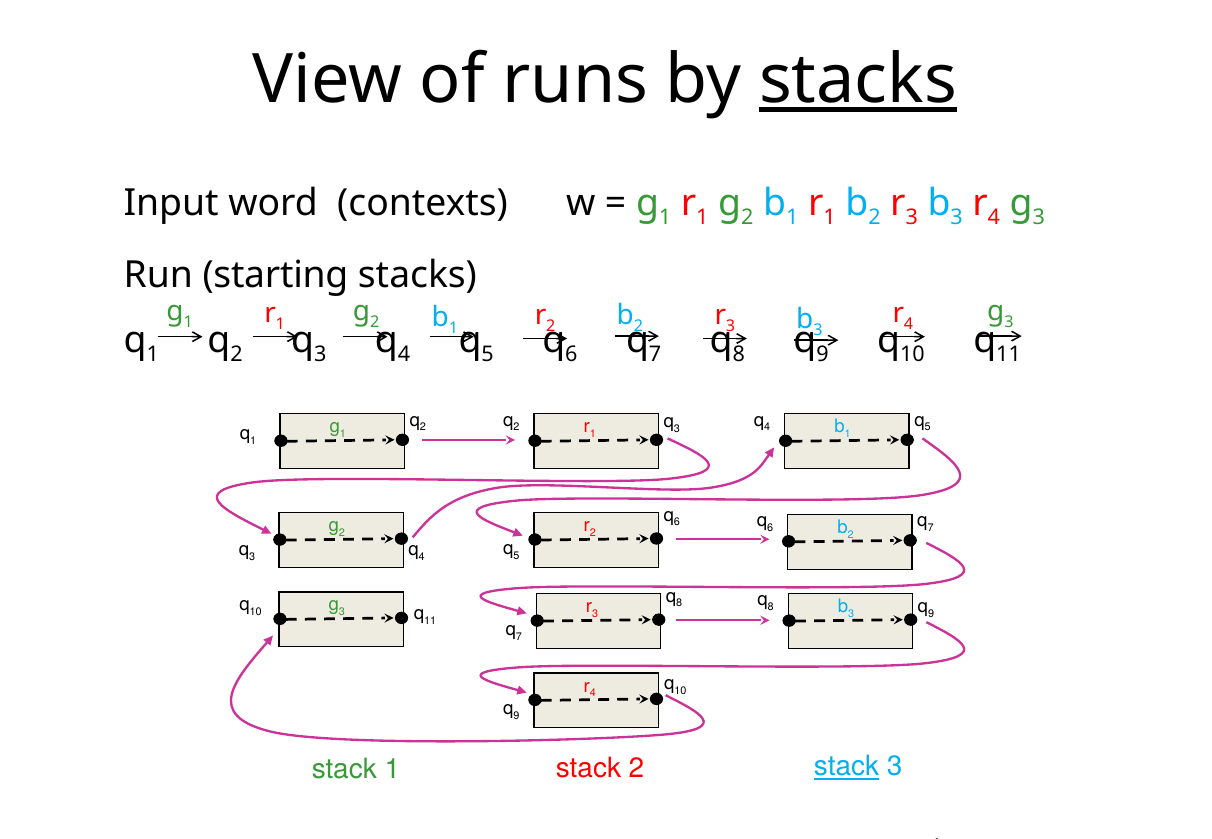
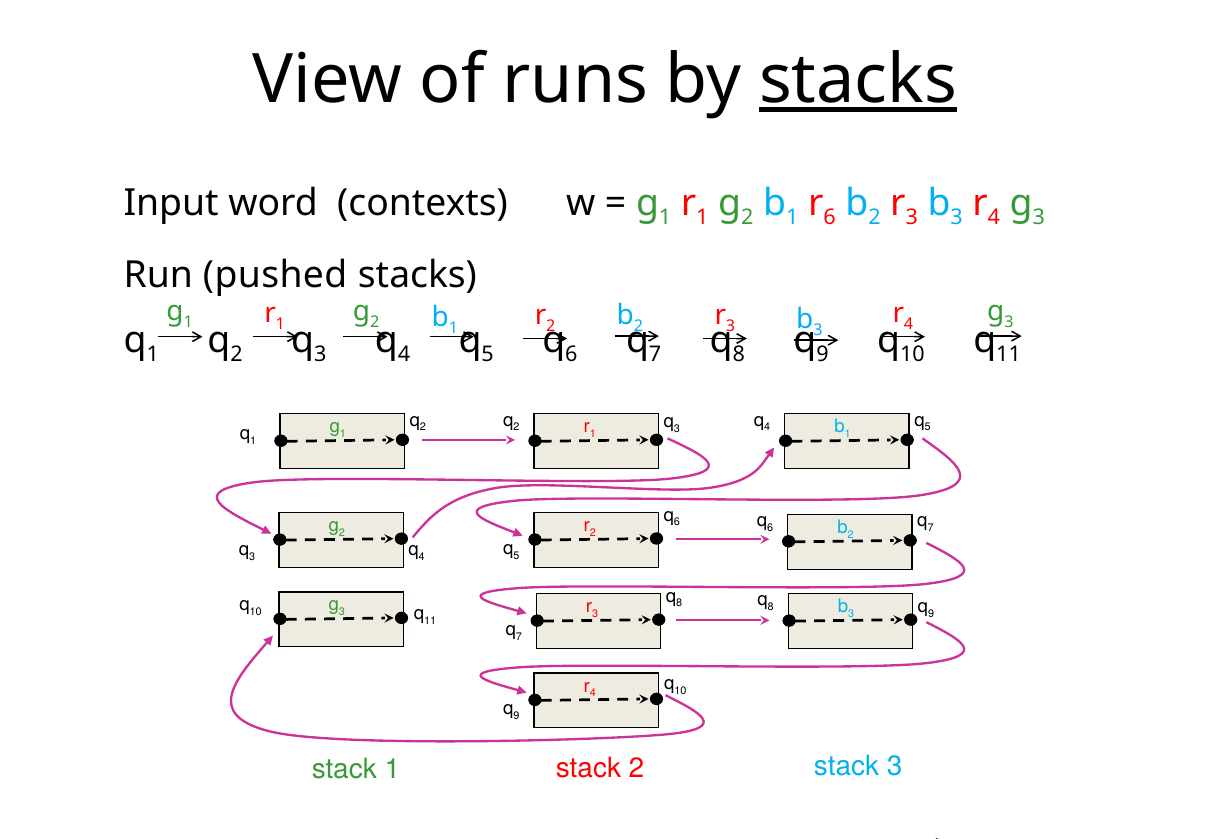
1: 1 -> 6 (830, 218)
starting: starting -> pushed (275, 275)
stack underline: present -> none (847, 767)
